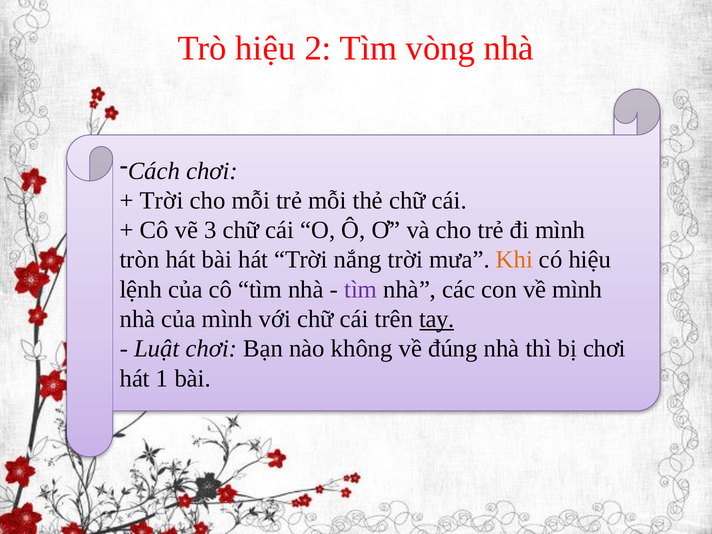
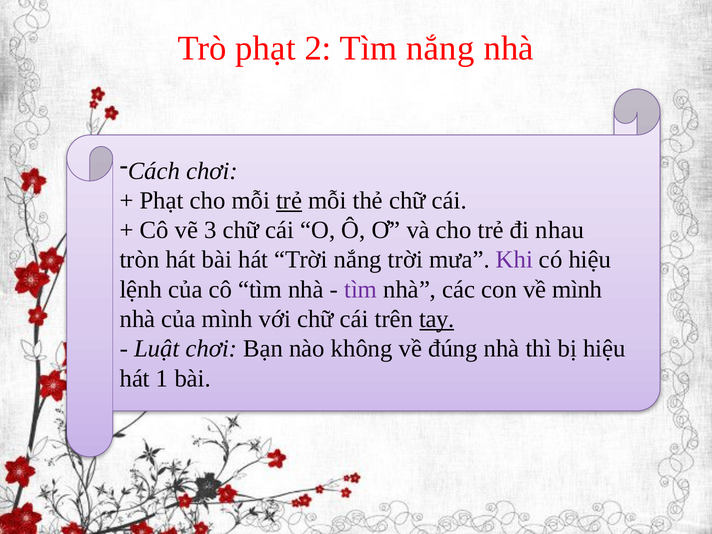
Trò hiệu: hiệu -> phạt (266, 48)
Tìm vòng: vòng -> nắng (440, 48)
Trời: Trời -> Phạt (162, 201)
trẻ underline: none -> present (289, 201)
đi mình: mình -> nhau (560, 230)
Khi colour: orange -> purple (514, 260)
bị chơi: chơi -> hiệu (604, 349)
